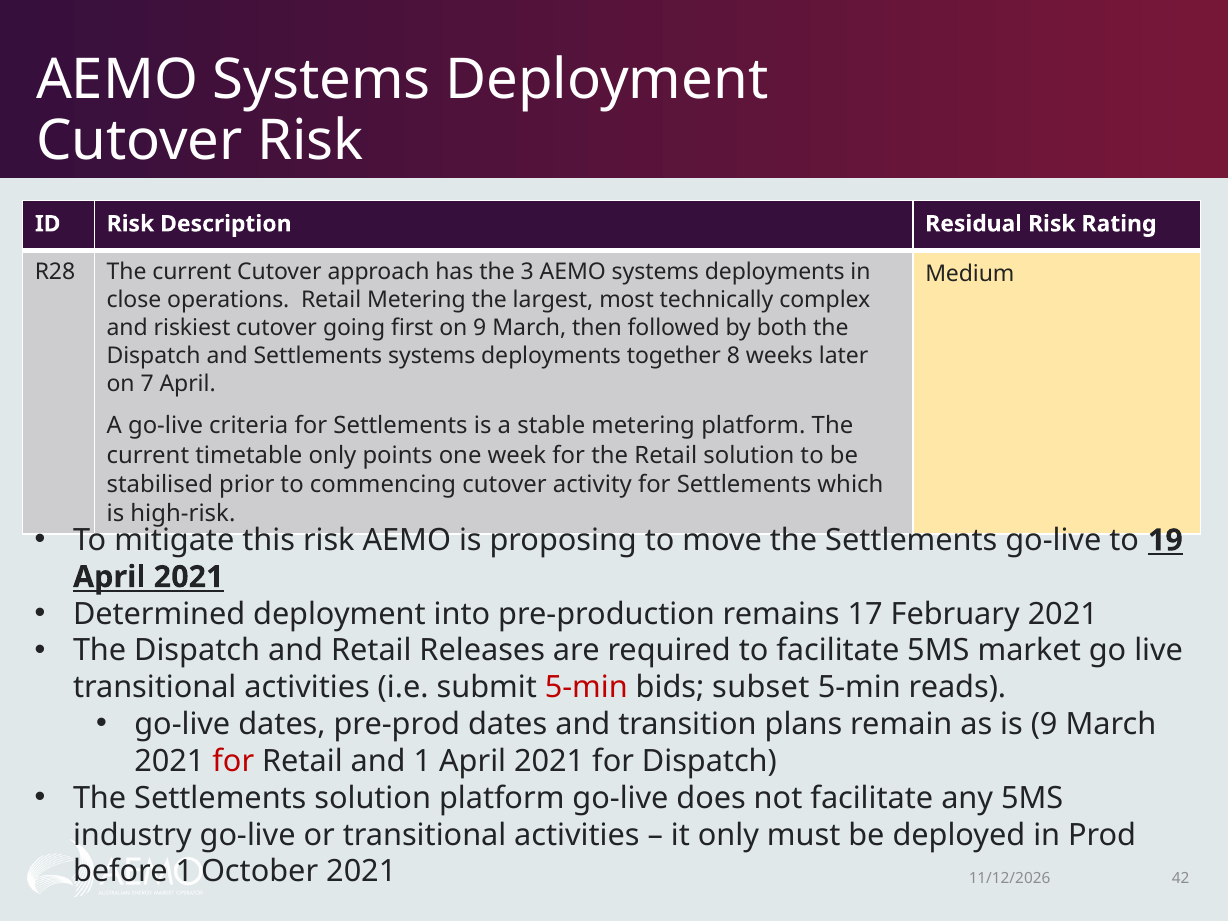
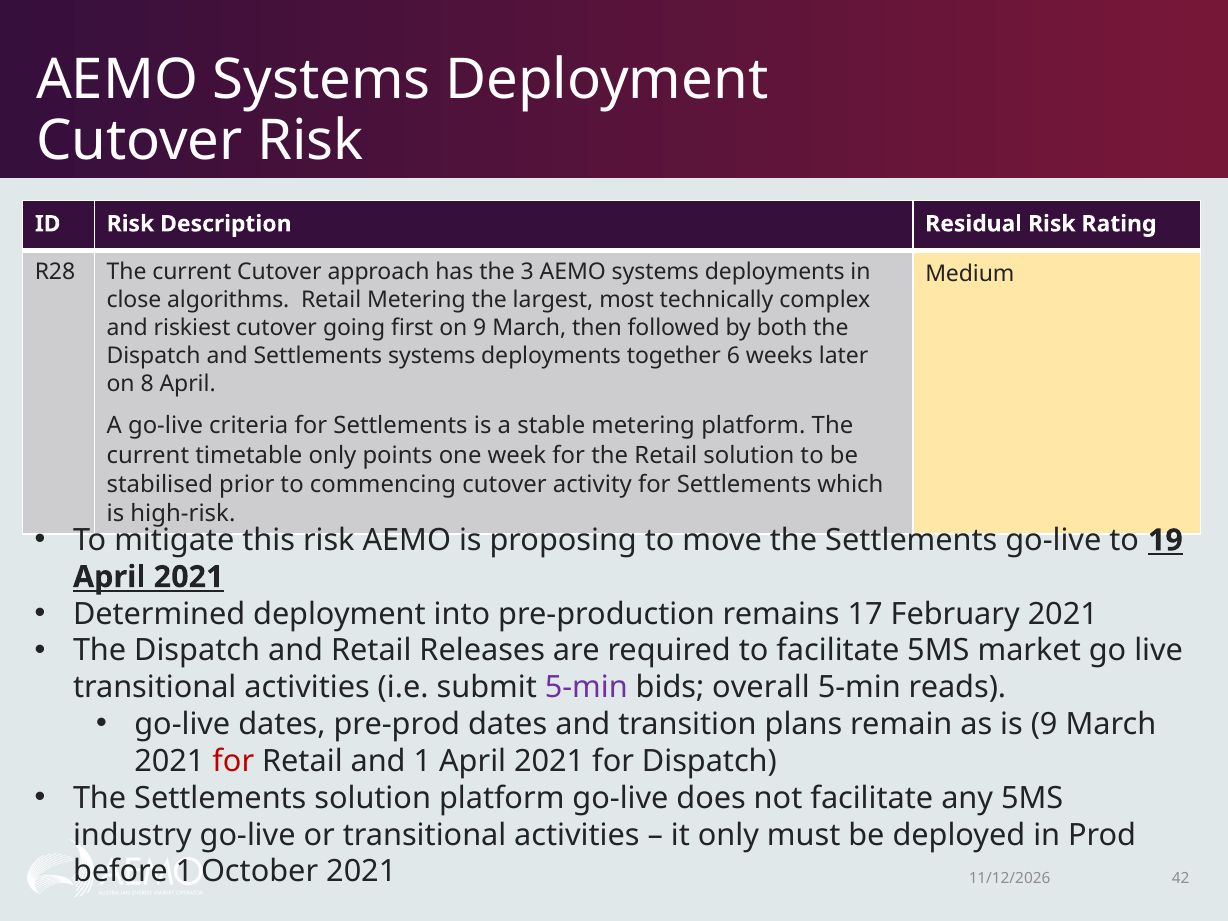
operations: operations -> algorithms (228, 300)
8: 8 -> 6 (733, 356)
7: 7 -> 8 (147, 384)
5-min colour: red -> purple (586, 688)
subset: subset -> overall (761, 688)
